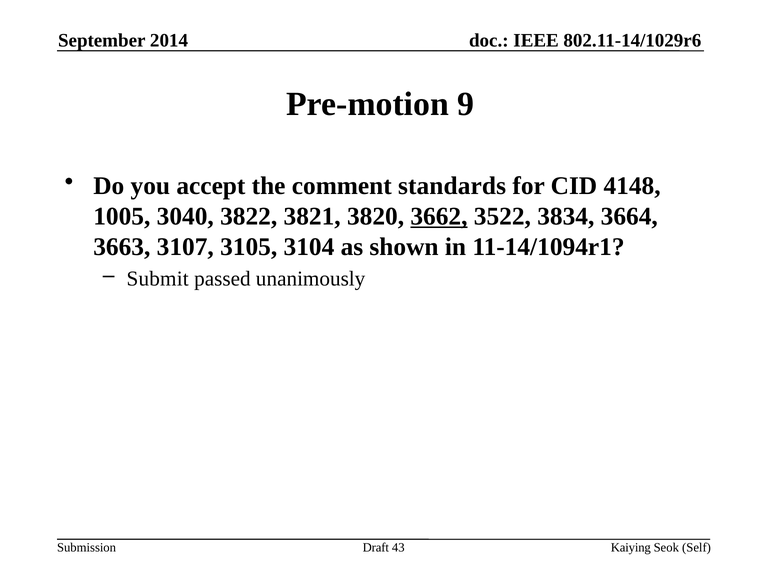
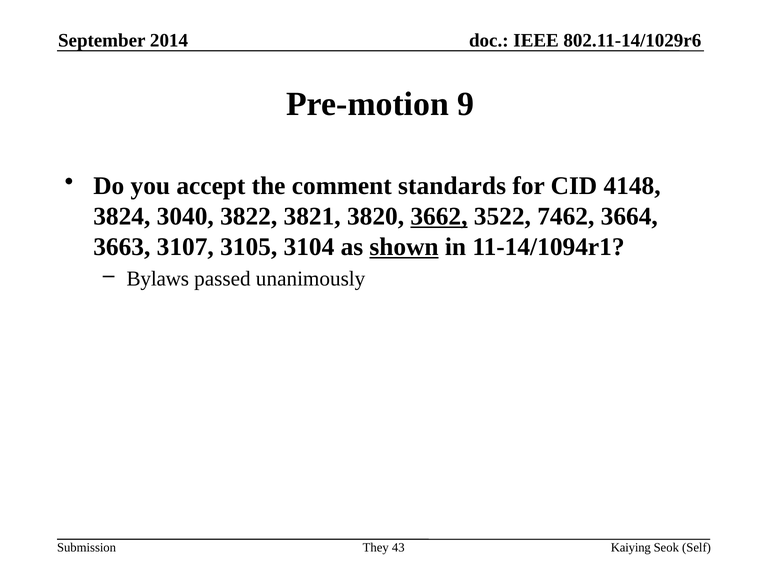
1005: 1005 -> 3824 (122, 216)
3834: 3834 -> 7462 (566, 216)
shown underline: none -> present (404, 247)
Submit: Submit -> Bylaws (158, 278)
Draft: Draft -> They (376, 547)
